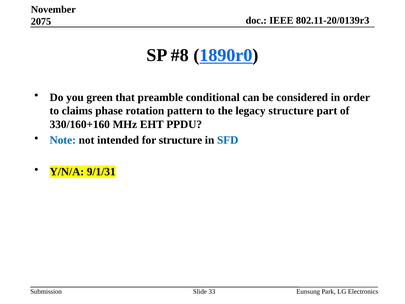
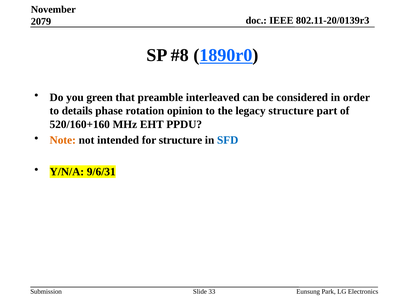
2075: 2075 -> 2079 (41, 22)
conditional: conditional -> interleaved (213, 97)
claims: claims -> details (77, 111)
pattern: pattern -> opinion (185, 111)
330/160+160: 330/160+160 -> 520/160+160 (80, 124)
Note colour: blue -> orange (63, 140)
9/1/31: 9/1/31 -> 9/6/31 (101, 172)
